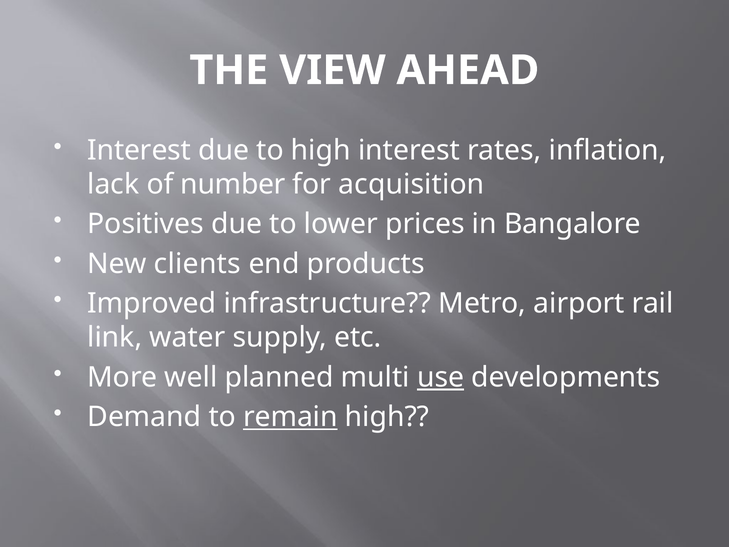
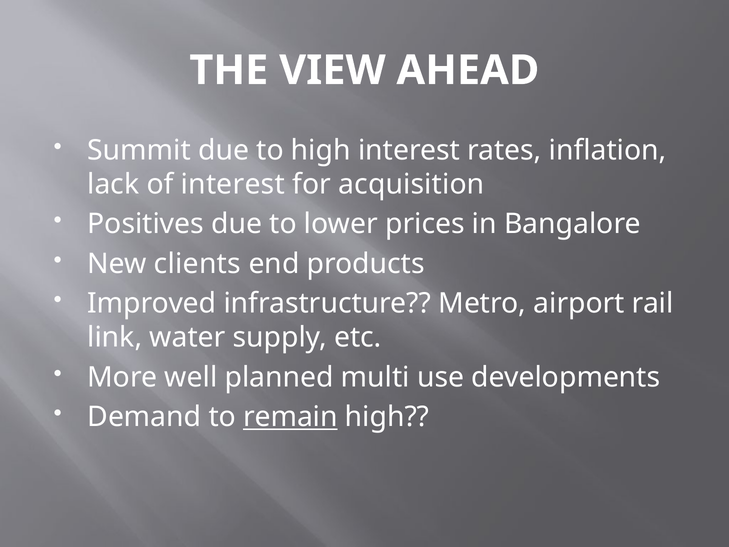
Interest: Interest -> Summit (139, 150)
of number: number -> interest (233, 184)
use underline: present -> none (441, 377)
